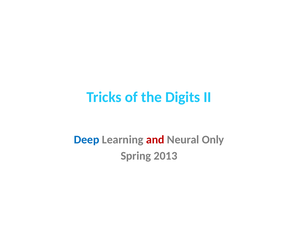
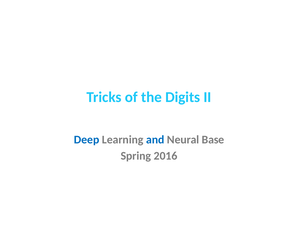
and colour: red -> blue (155, 140)
Only: Only -> Base (213, 140)
2013: 2013 -> 2016 (166, 156)
